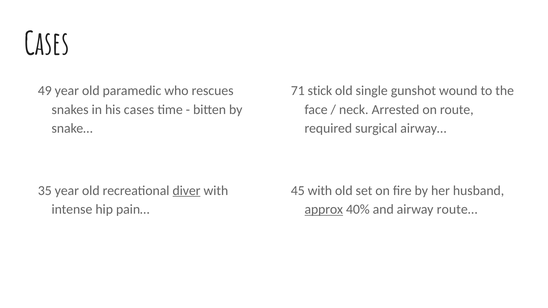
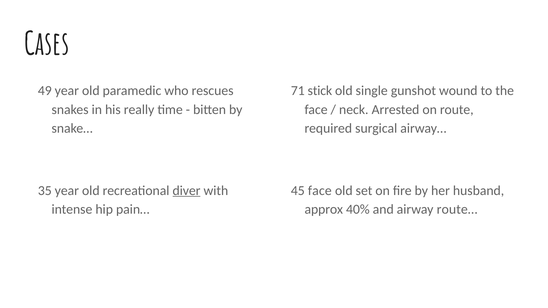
his cases: cases -> really (139, 110)
45 with: with -> face (320, 191)
approx underline: present -> none (324, 210)
